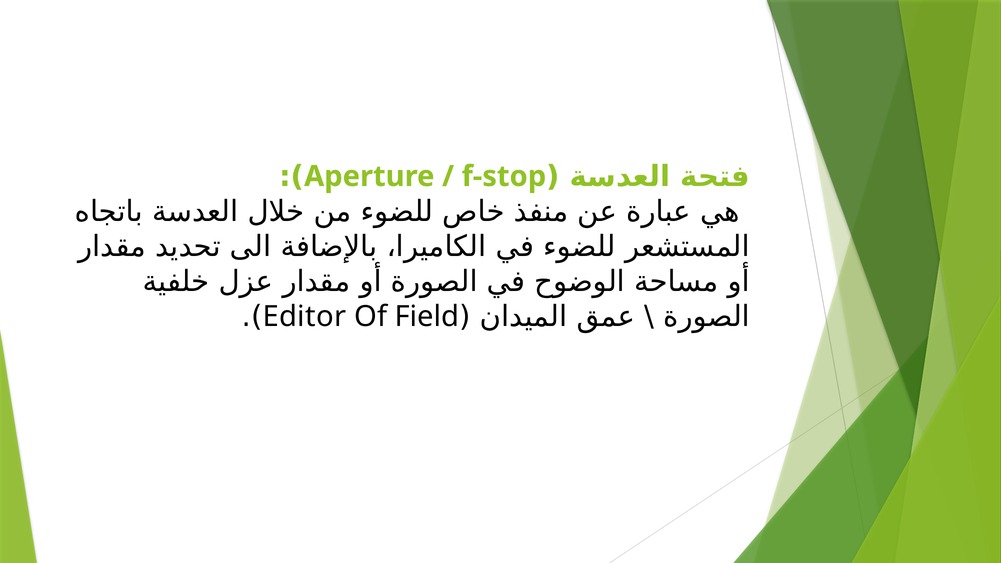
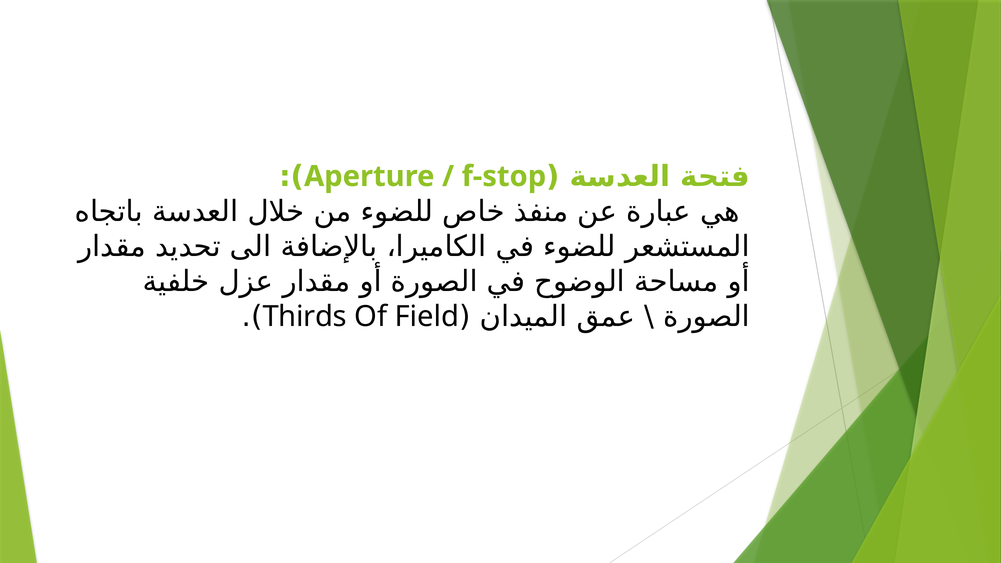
Editor: Editor -> Thirds (305, 317)
